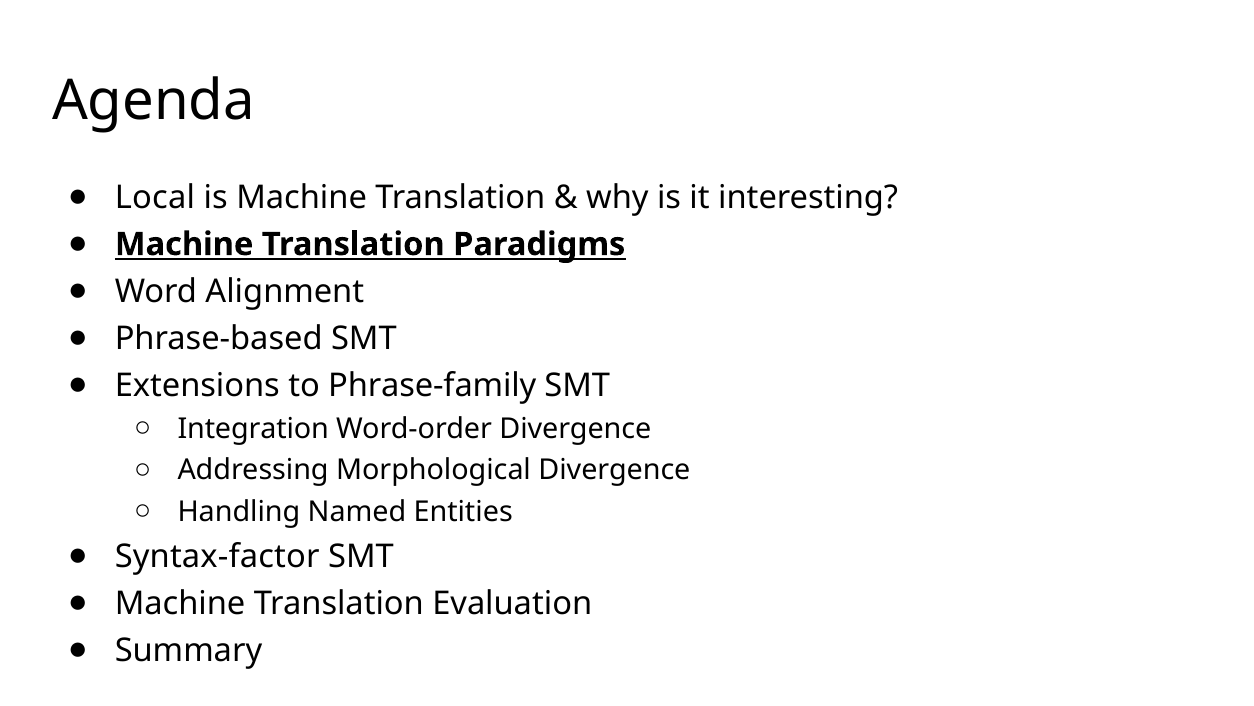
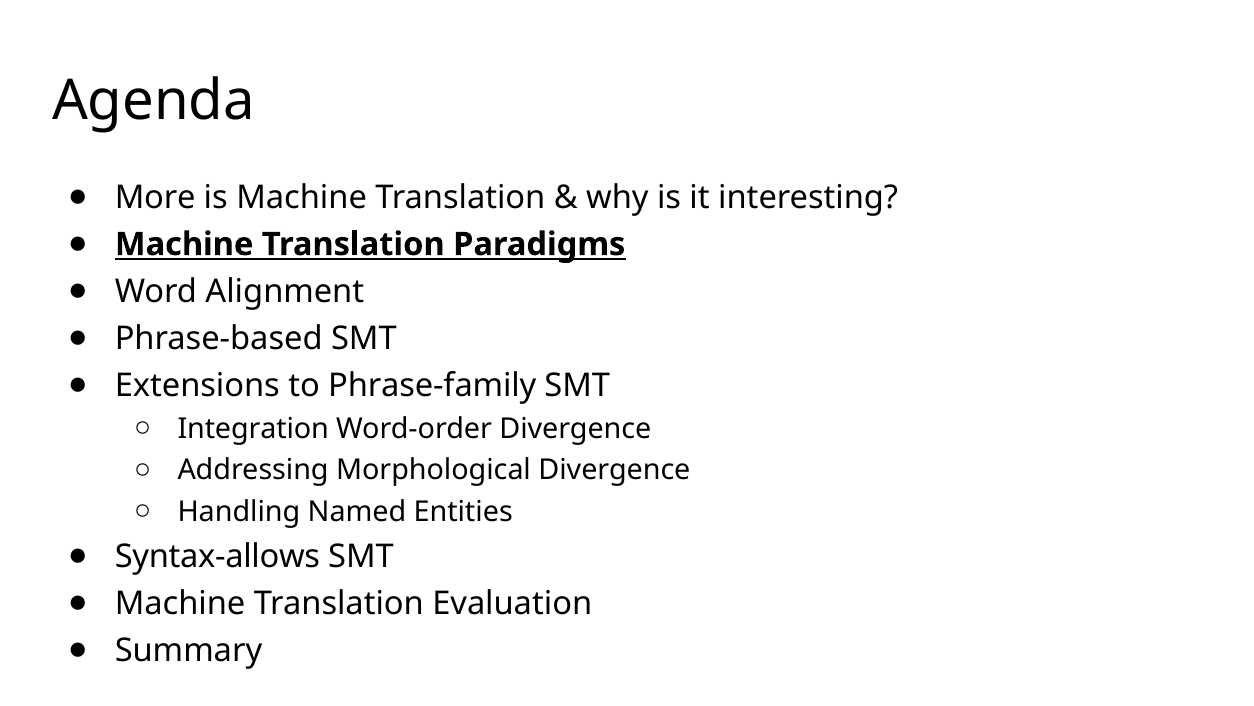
Local: Local -> More (155, 197)
Syntax-factor: Syntax-factor -> Syntax-allows (217, 556)
